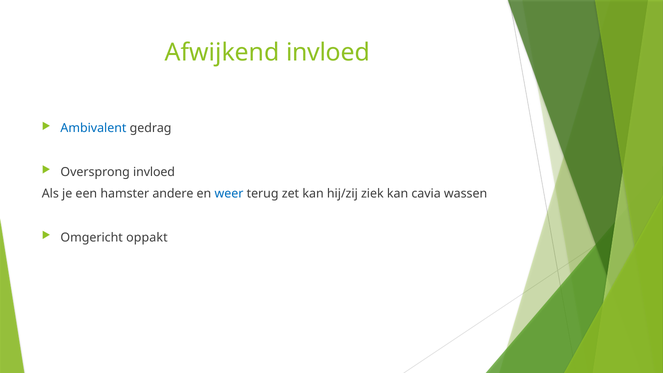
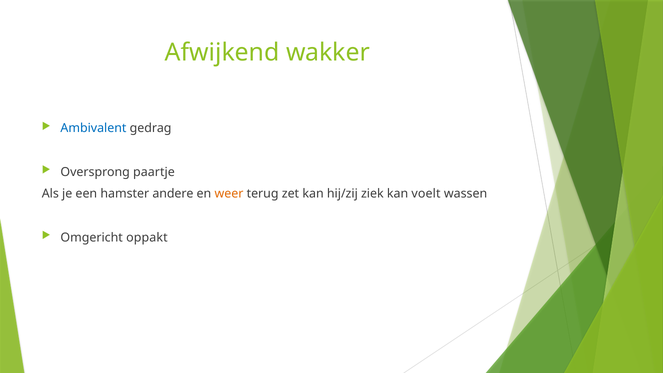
Afwijkend invloed: invloed -> wakker (328, 52)
Oversprong invloed: invloed -> paartje (154, 172)
weer colour: blue -> orange (229, 194)
cavia: cavia -> voelt (426, 194)
